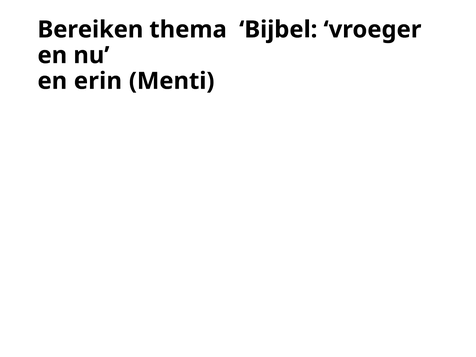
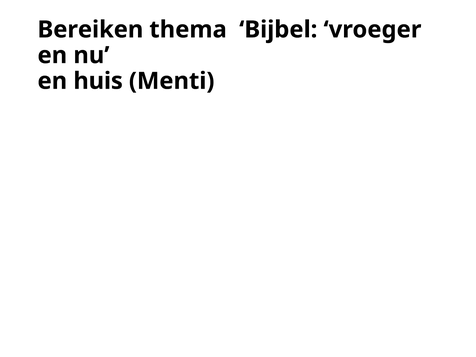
erin: erin -> huis (98, 81)
